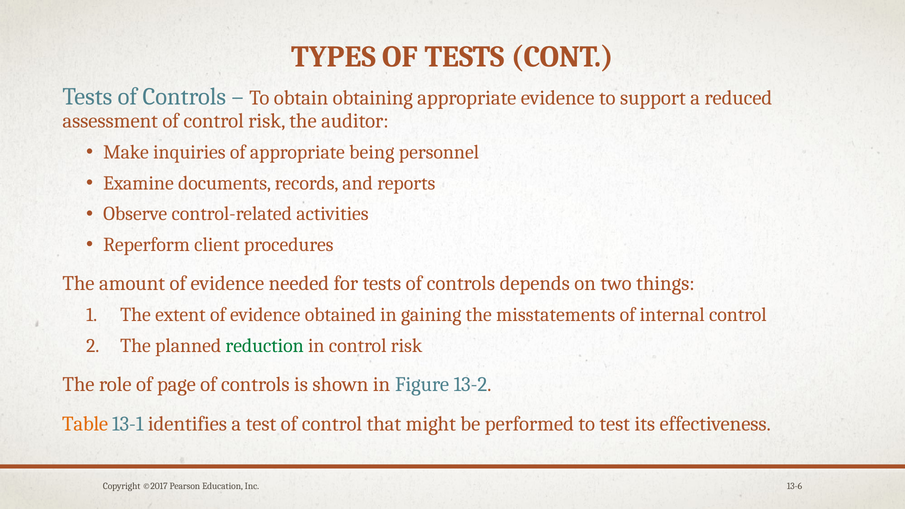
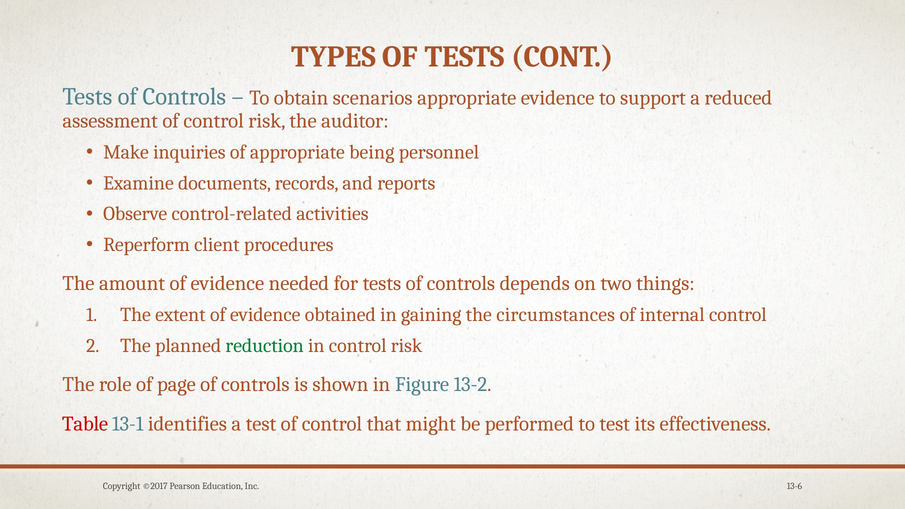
obtaining: obtaining -> scenarios (373, 98)
misstatements: misstatements -> circumstances (556, 315)
Table colour: orange -> red (85, 424)
